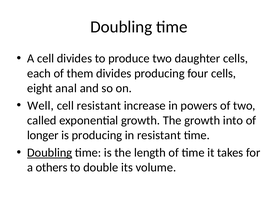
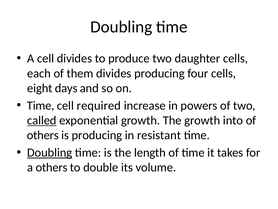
anal: anal -> days (66, 88)
Well: Well -> Time (41, 105)
cell resistant: resistant -> required (99, 105)
called underline: none -> present (42, 120)
longer: longer -> others (43, 135)
